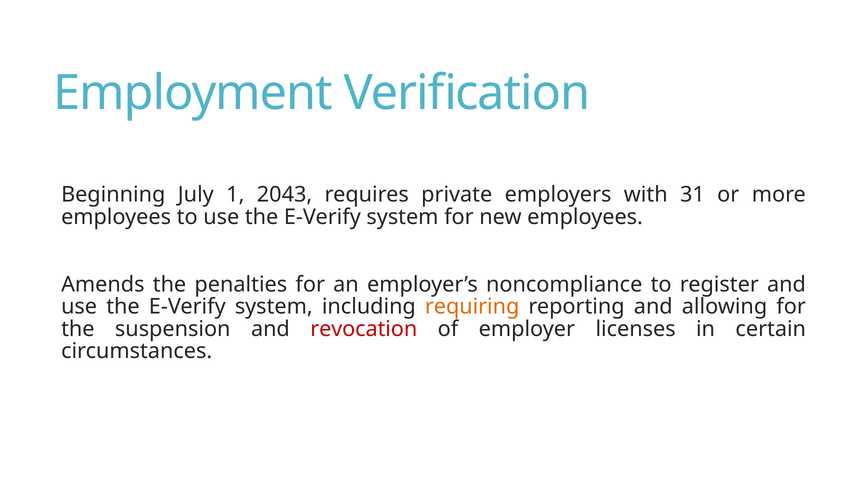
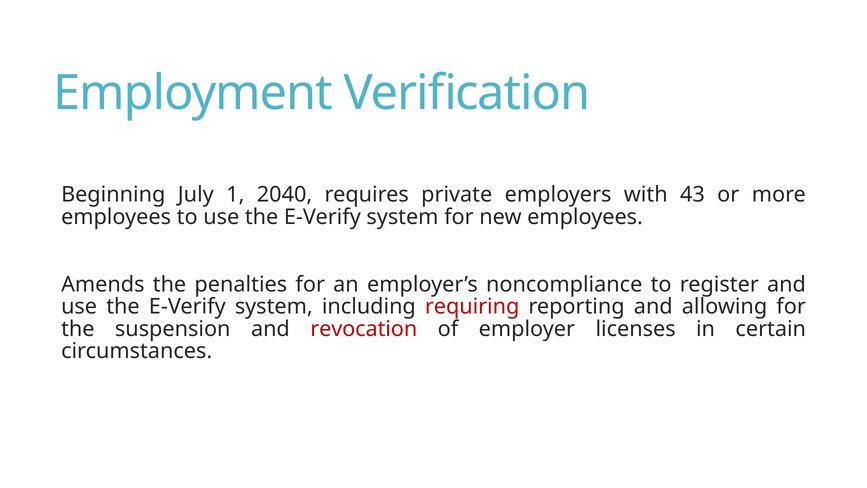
2043: 2043 -> 2040 (285, 195)
31: 31 -> 43 (692, 195)
requiring colour: orange -> red (472, 307)
